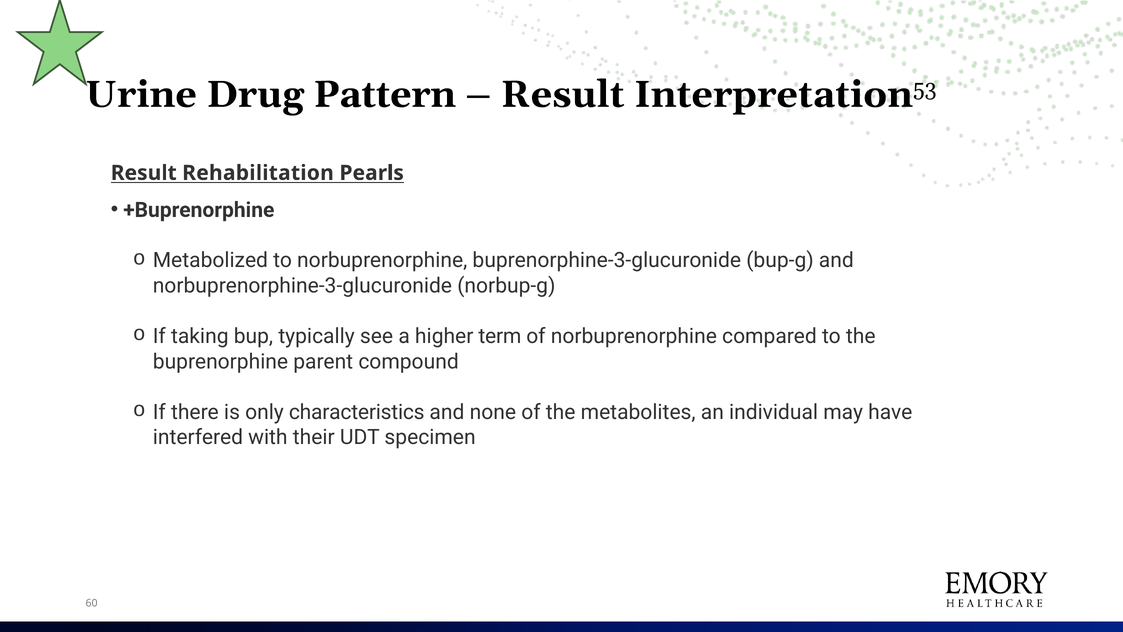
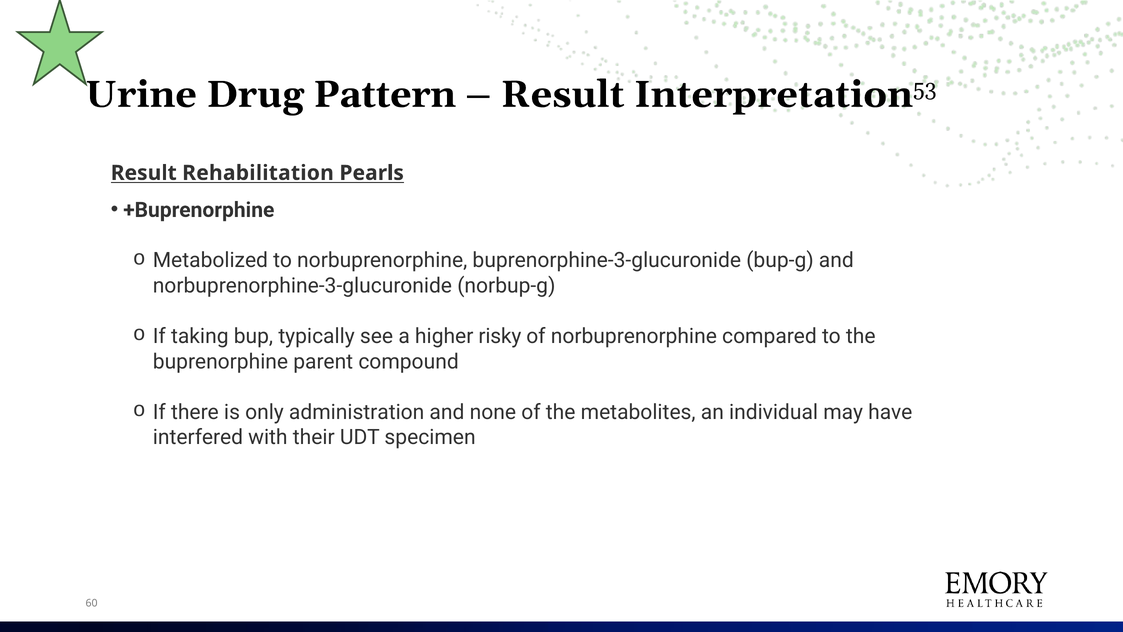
term: term -> risky (500, 336)
characteristics: characteristics -> administration (357, 412)
